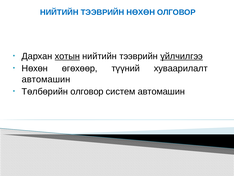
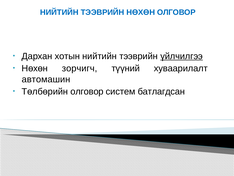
хотын underline: present -> none (67, 56)
өгөхөөр: өгөхөөр -> зорчигч (80, 68)
систем автомашин: автомашин -> батлагдсан (161, 91)
